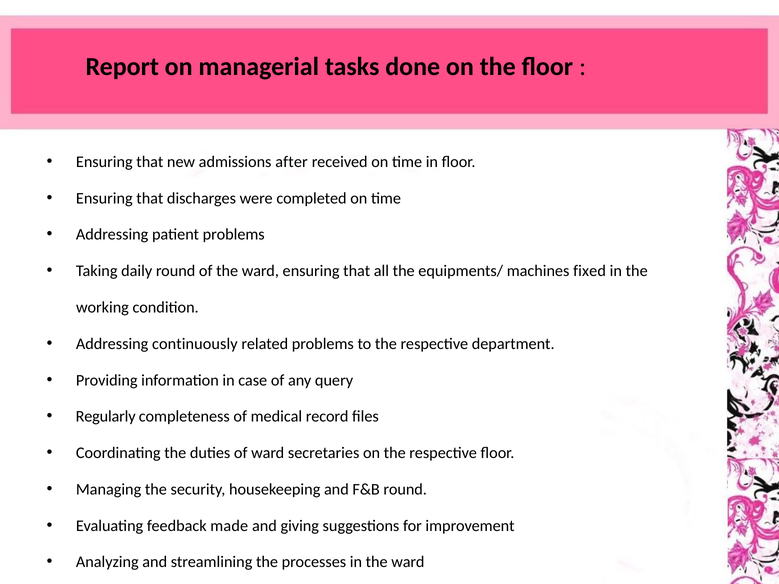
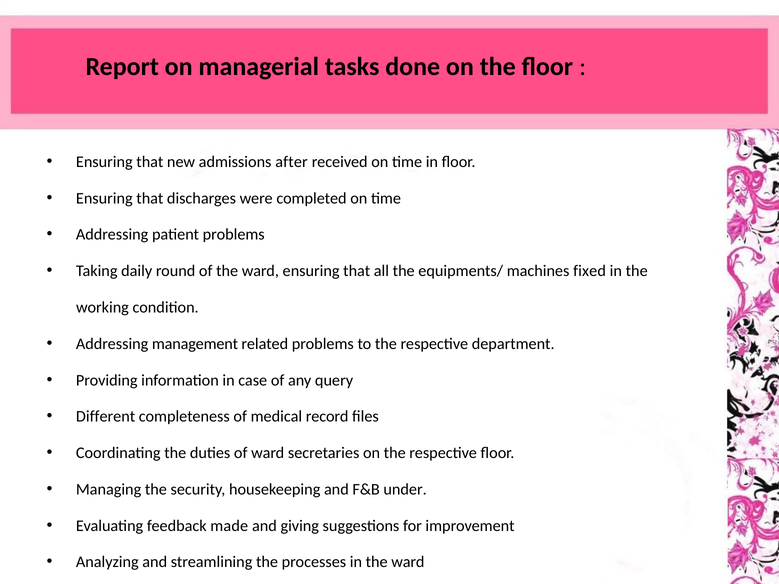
continuously: continuously -> management (195, 344)
Regularly: Regularly -> Different (106, 417)
F&B round: round -> under (405, 490)
